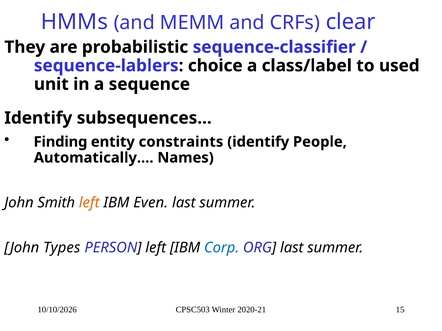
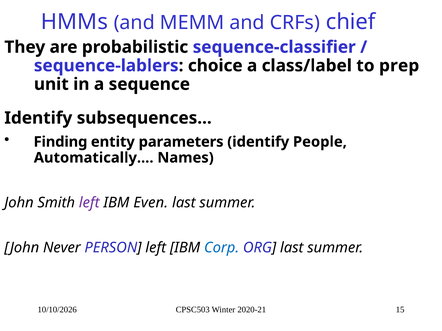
clear: clear -> chief (351, 22)
used: used -> prep (399, 66)
constraints: constraints -> parameters (181, 142)
left colour: orange -> purple (89, 203)
Types: Types -> Never (62, 248)
